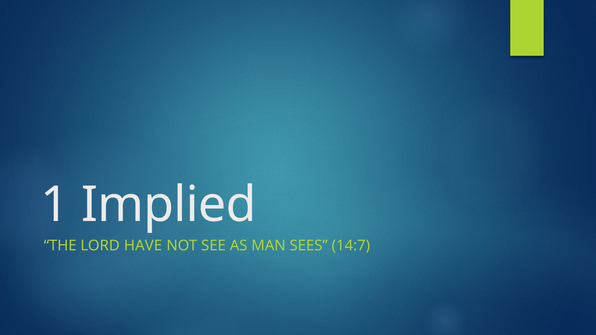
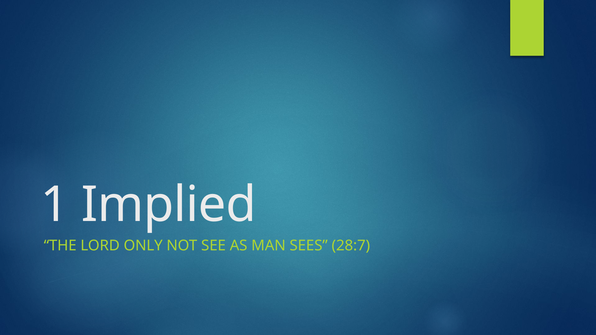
HAVE: HAVE -> ONLY (143, 246)
14:7: 14:7 -> 28:7 (351, 246)
